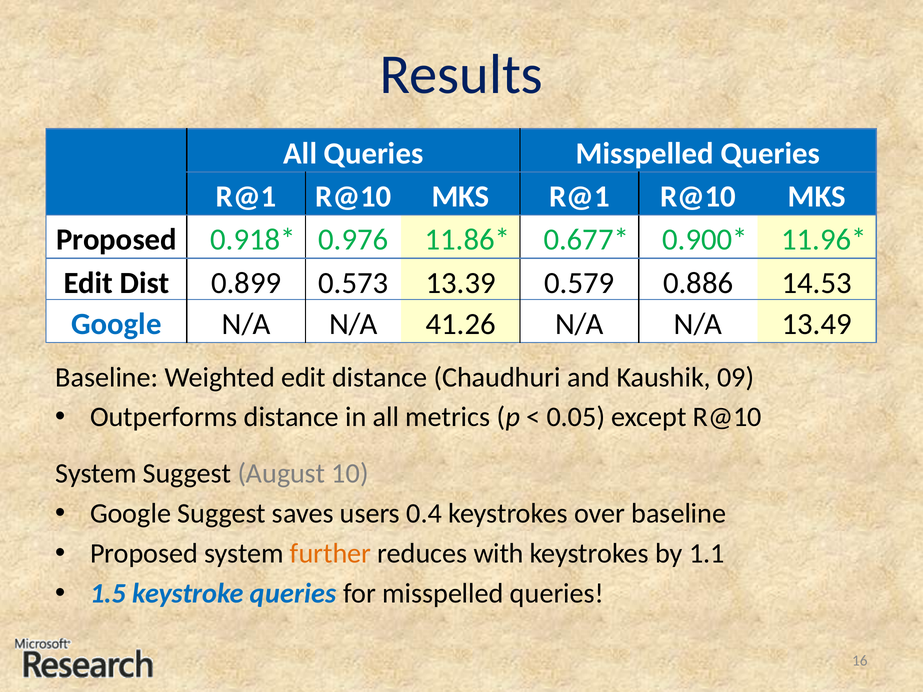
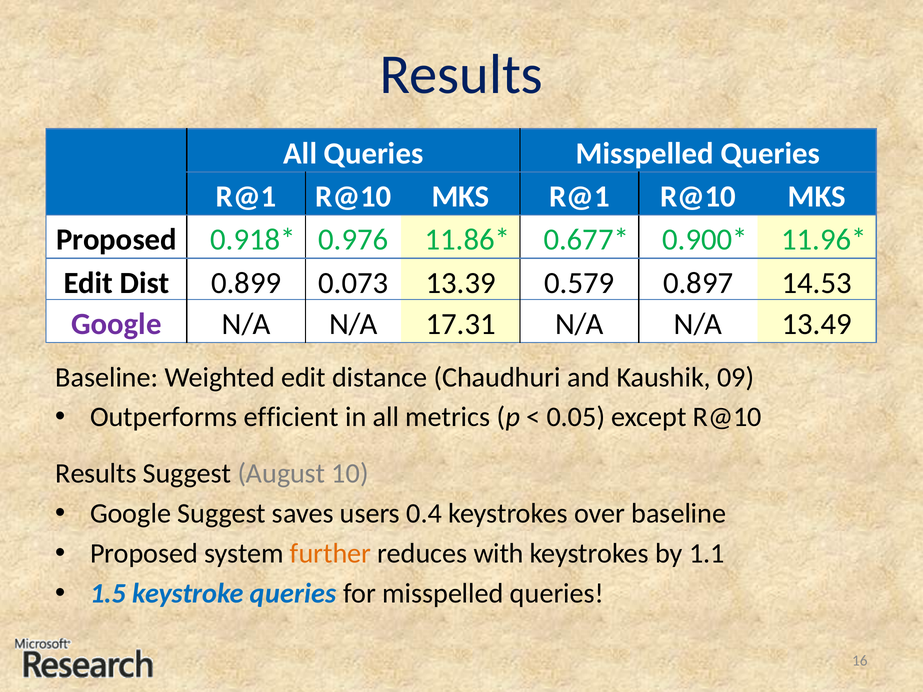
0.573: 0.573 -> 0.073 (353, 283)
0.886: 0.886 -> 0.897 (698, 283)
Google colour: blue -> purple (116, 324)
41.26: 41.26 -> 17.31 (461, 324)
Outperforms distance: distance -> efficient (291, 417)
System: System -> Results (96, 474)
